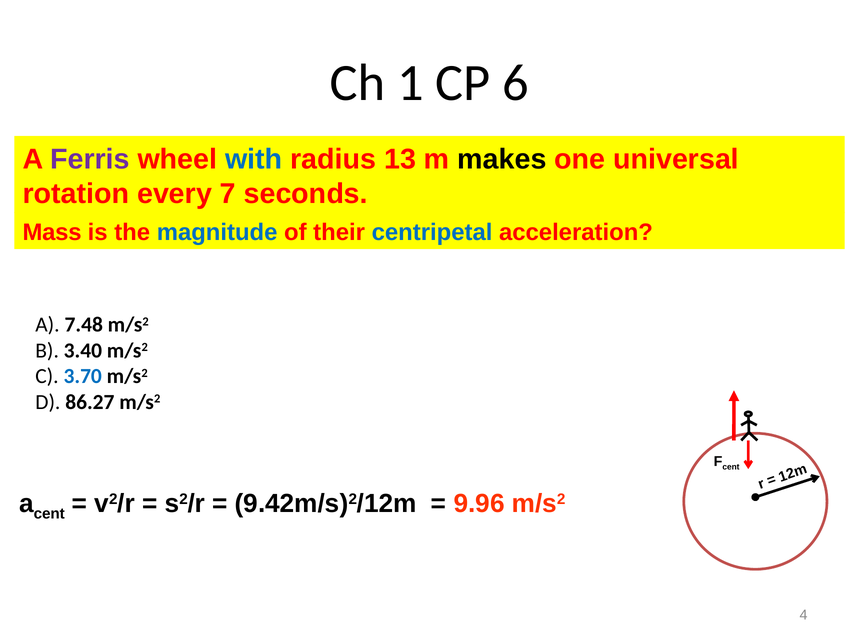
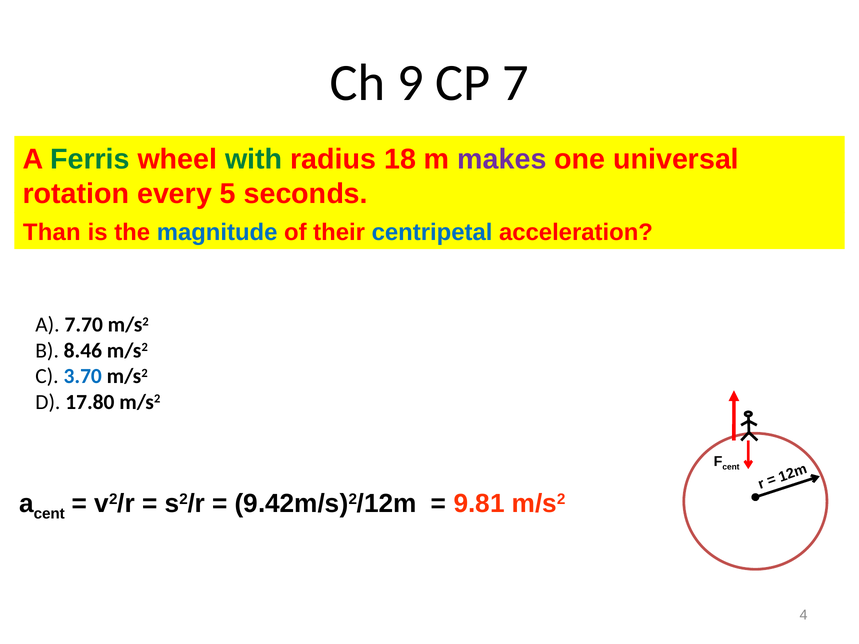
Ch 1: 1 -> 9 (410, 83)
6: 6 -> 7 (516, 83)
Ferris colour: purple -> green (90, 159)
with colour: blue -> green (254, 159)
13: 13 -> 18 (400, 159)
makes colour: black -> purple (502, 159)
7: 7 -> 5 (228, 194)
Mass: Mass -> Than (52, 232)
7.48: 7.48 -> 7.70 (84, 325)
3.40: 3.40 -> 8.46 (83, 351)
86.27: 86.27 -> 17.80 (90, 402)
9.96: 9.96 -> 9.81 (479, 504)
